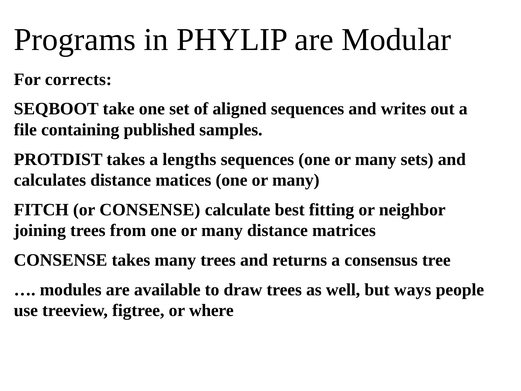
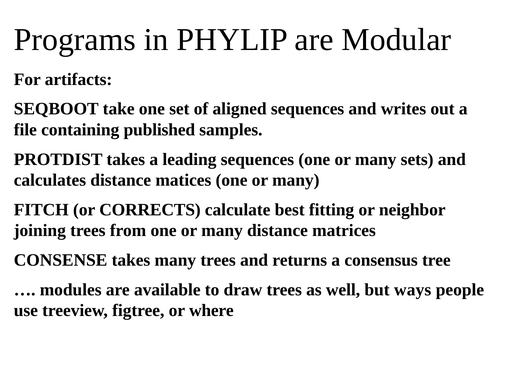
corrects: corrects -> artifacts (78, 79)
lengths: lengths -> leading (189, 159)
or CONSENSE: CONSENSE -> CORRECTS (150, 210)
